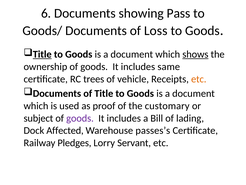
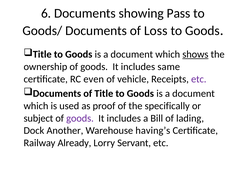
Title underline: present -> none (42, 54)
trees: trees -> even (94, 79)
etc colour: orange -> purple (199, 79)
customary: customary -> specifically (167, 106)
Affected: Affected -> Another (65, 130)
passes’s: passes’s -> having’s (153, 130)
Pledges: Pledges -> Already (74, 143)
